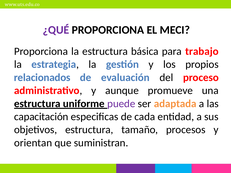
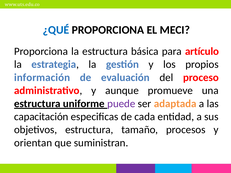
¿QUÉ colour: purple -> blue (56, 30)
trabajo: trabajo -> artículo (202, 51)
relacionados: relacionados -> información (42, 78)
